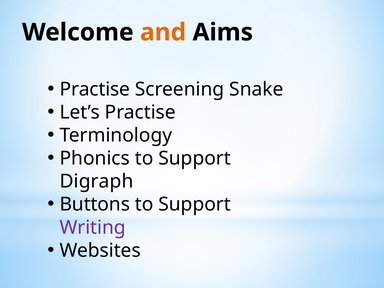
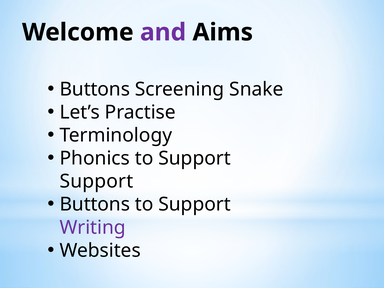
and colour: orange -> purple (163, 32)
Practise: Practise -> Buttons (95, 89)
Digraph: Digraph -> Support (96, 181)
